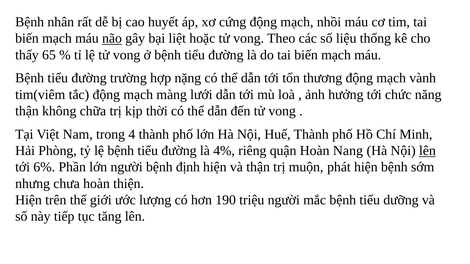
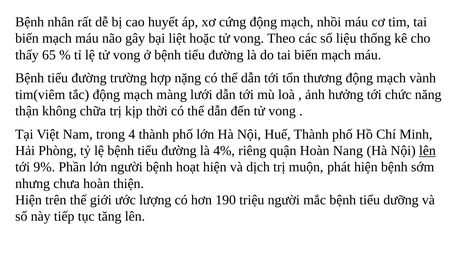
não underline: present -> none (112, 38)
6%: 6% -> 9% (44, 167)
định: định -> hoạt (188, 167)
và thận: thận -> dịch (258, 167)
